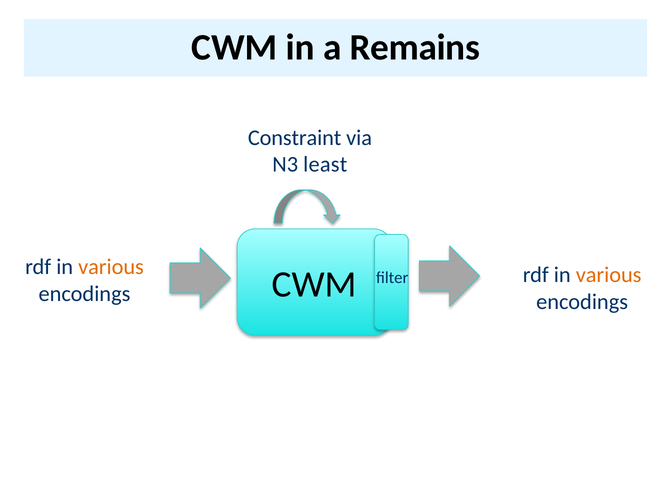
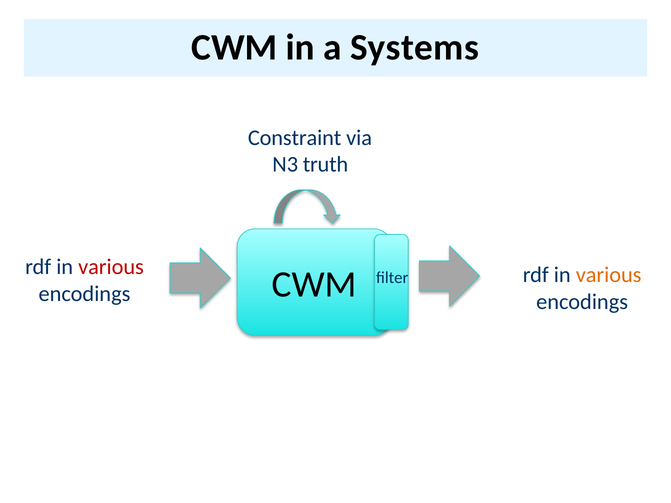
Remains: Remains -> Systems (414, 48)
least: least -> truth (325, 165)
various colour: orange -> red (111, 267)
